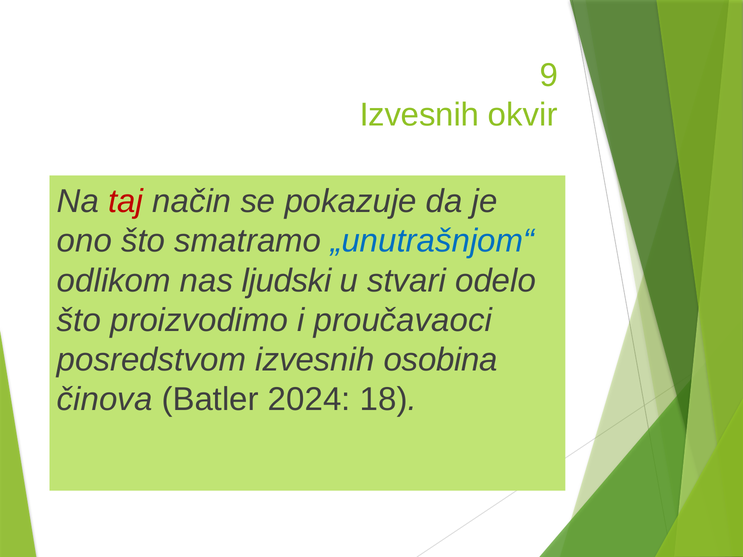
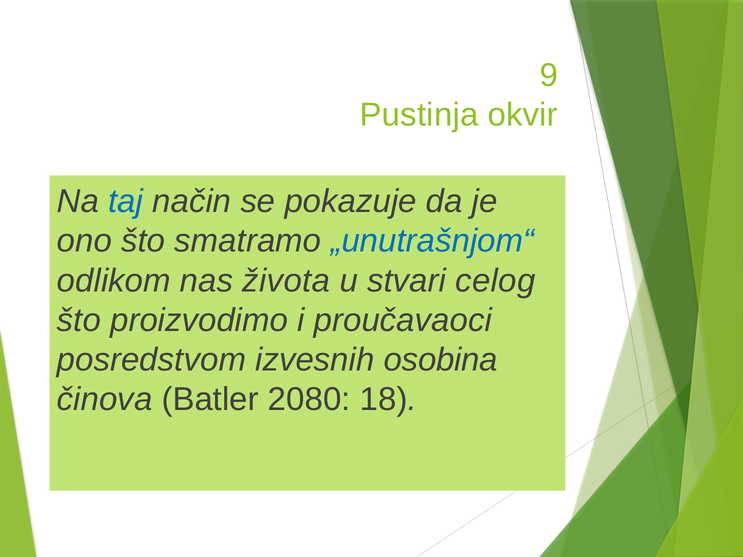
Izvesnih: Izvesnih -> Pustinja (419, 115)
taj colour: red -> blue (126, 201)
ljudski: ljudski -> života (286, 281)
odelo: odelo -> celog (495, 281)
2024: 2024 -> 2080 (309, 400)
